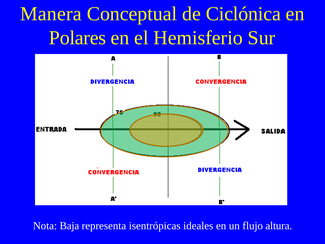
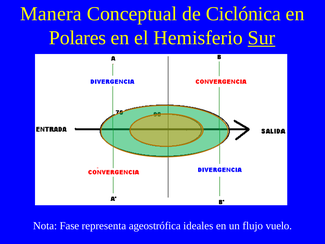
Sur underline: none -> present (262, 38)
Baja: Baja -> Fase (69, 226)
isentrópicas: isentrópicas -> ageostrófica (155, 226)
altura: altura -> vuelo (279, 226)
